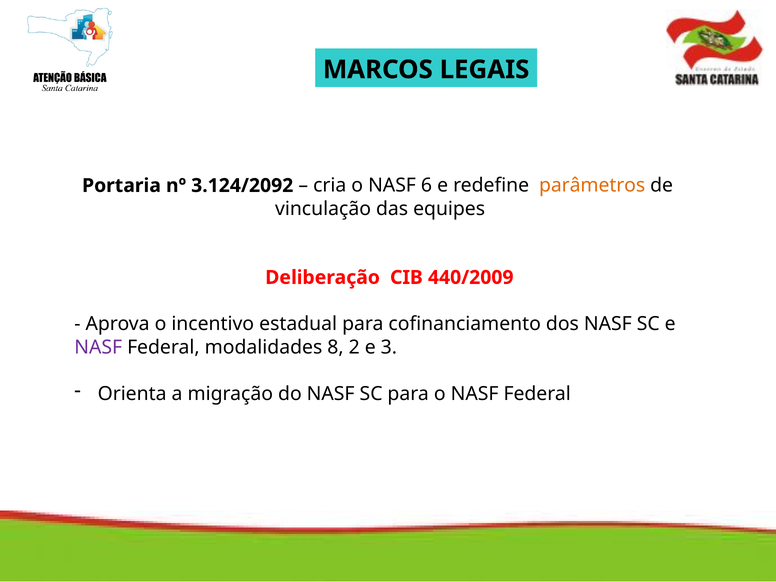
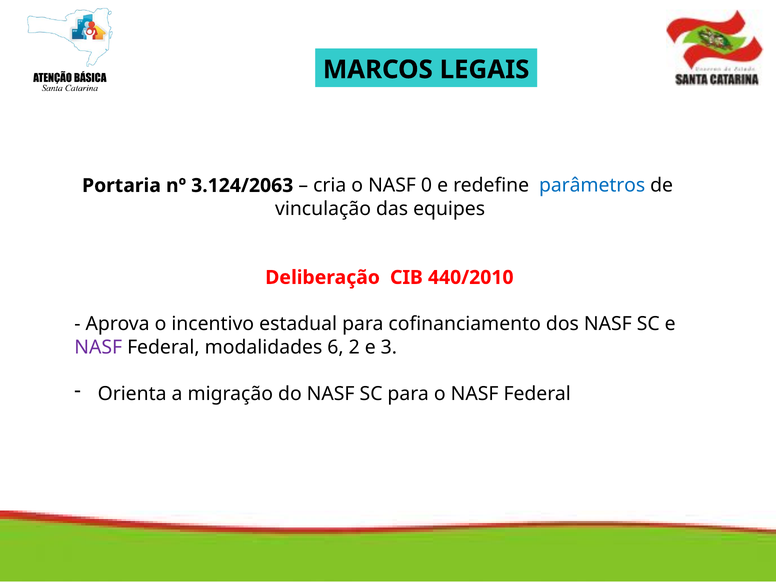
3.124/2092: 3.124/2092 -> 3.124/2063 (242, 186)
6: 6 -> 0 (427, 186)
parâmetros colour: orange -> blue (592, 186)
440/2009: 440/2009 -> 440/2010 (471, 277)
8: 8 -> 6 (336, 347)
